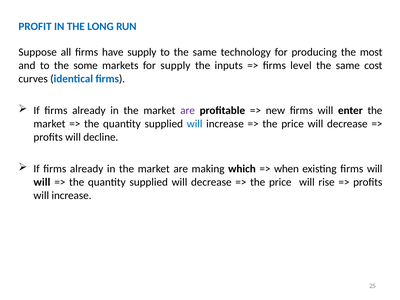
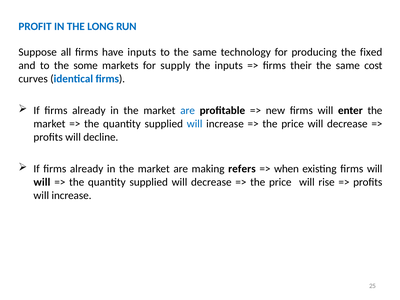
have supply: supply -> inputs (142, 52)
most: most -> fixed (371, 52)
level: level -> their (301, 65)
are colour: purple -> blue (188, 111)
which: which -> refers (242, 169)
